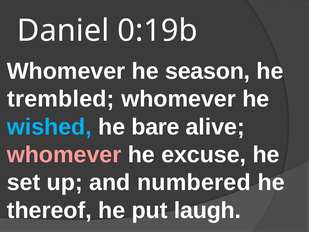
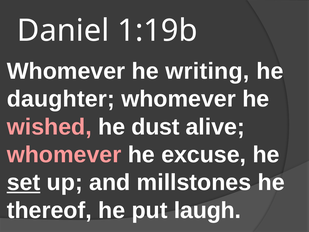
0:19b: 0:19b -> 1:19b (157, 31)
season: season -> writing (207, 71)
trembled: trembled -> daughter (61, 99)
wished colour: light blue -> pink (49, 127)
bare: bare -> dust (156, 127)
set underline: none -> present (24, 182)
numbered: numbered -> millstones (194, 182)
